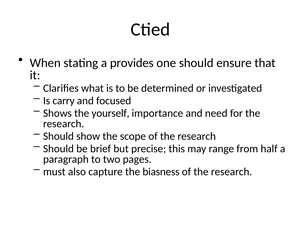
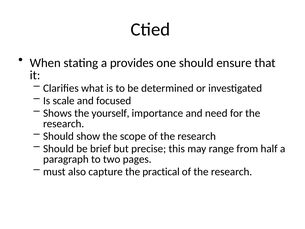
carry: carry -> scale (64, 101)
biasness: biasness -> practical (161, 172)
